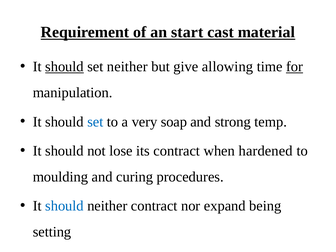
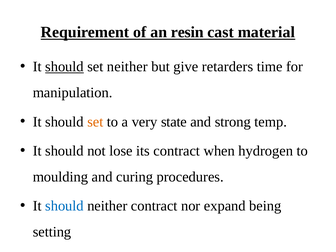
start: start -> resin (187, 32)
allowing: allowing -> retarders (228, 67)
for underline: present -> none (295, 67)
set colour: blue -> orange (95, 122)
soap: soap -> state (174, 122)
hardened: hardened -> hydrogen (266, 151)
